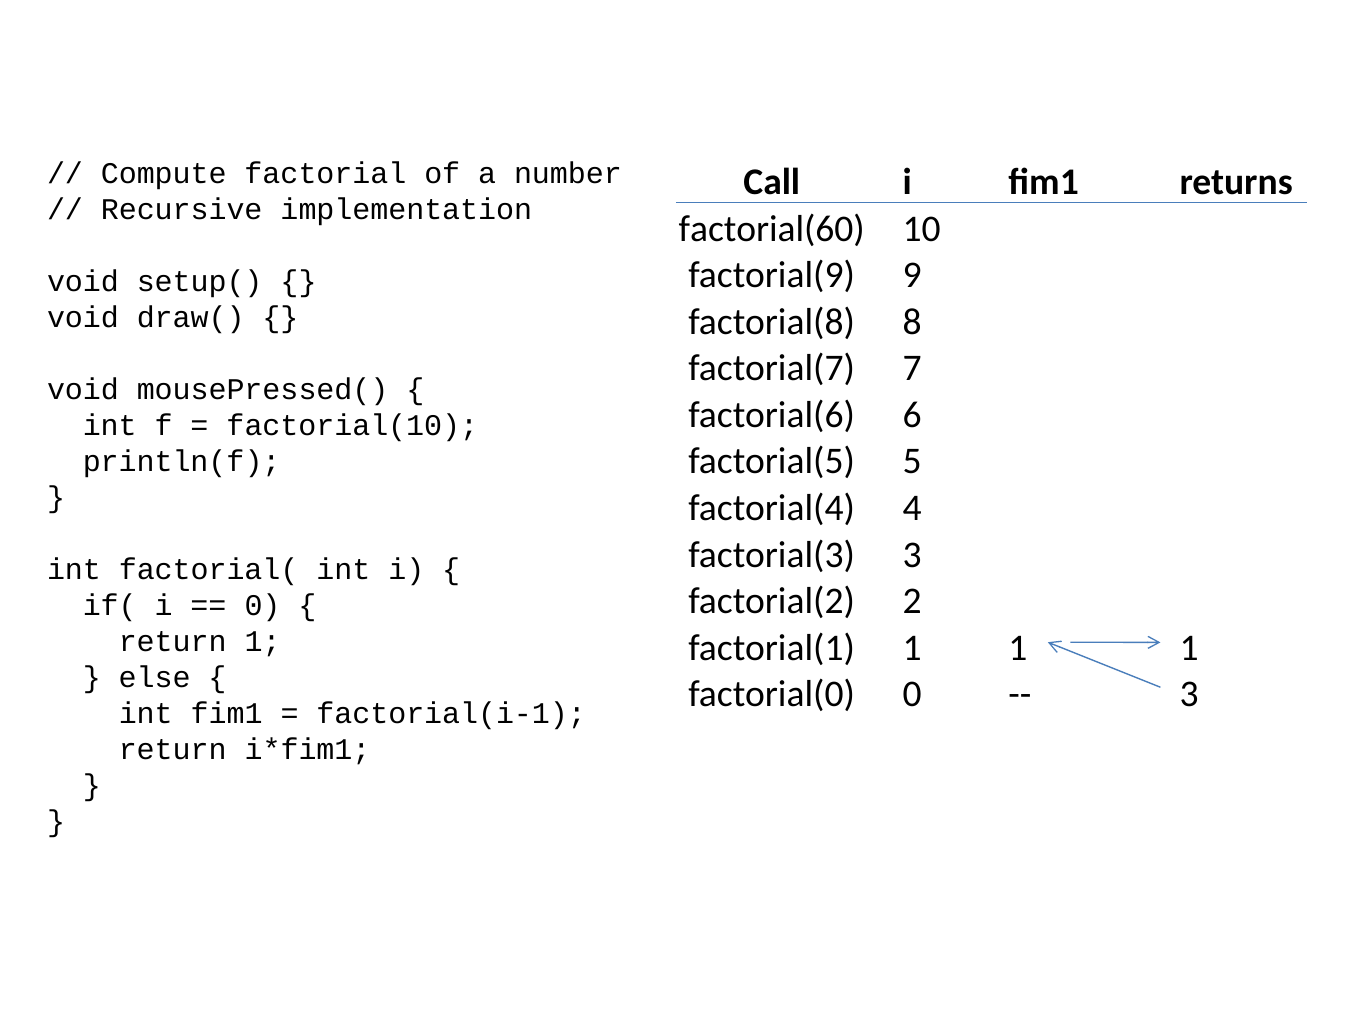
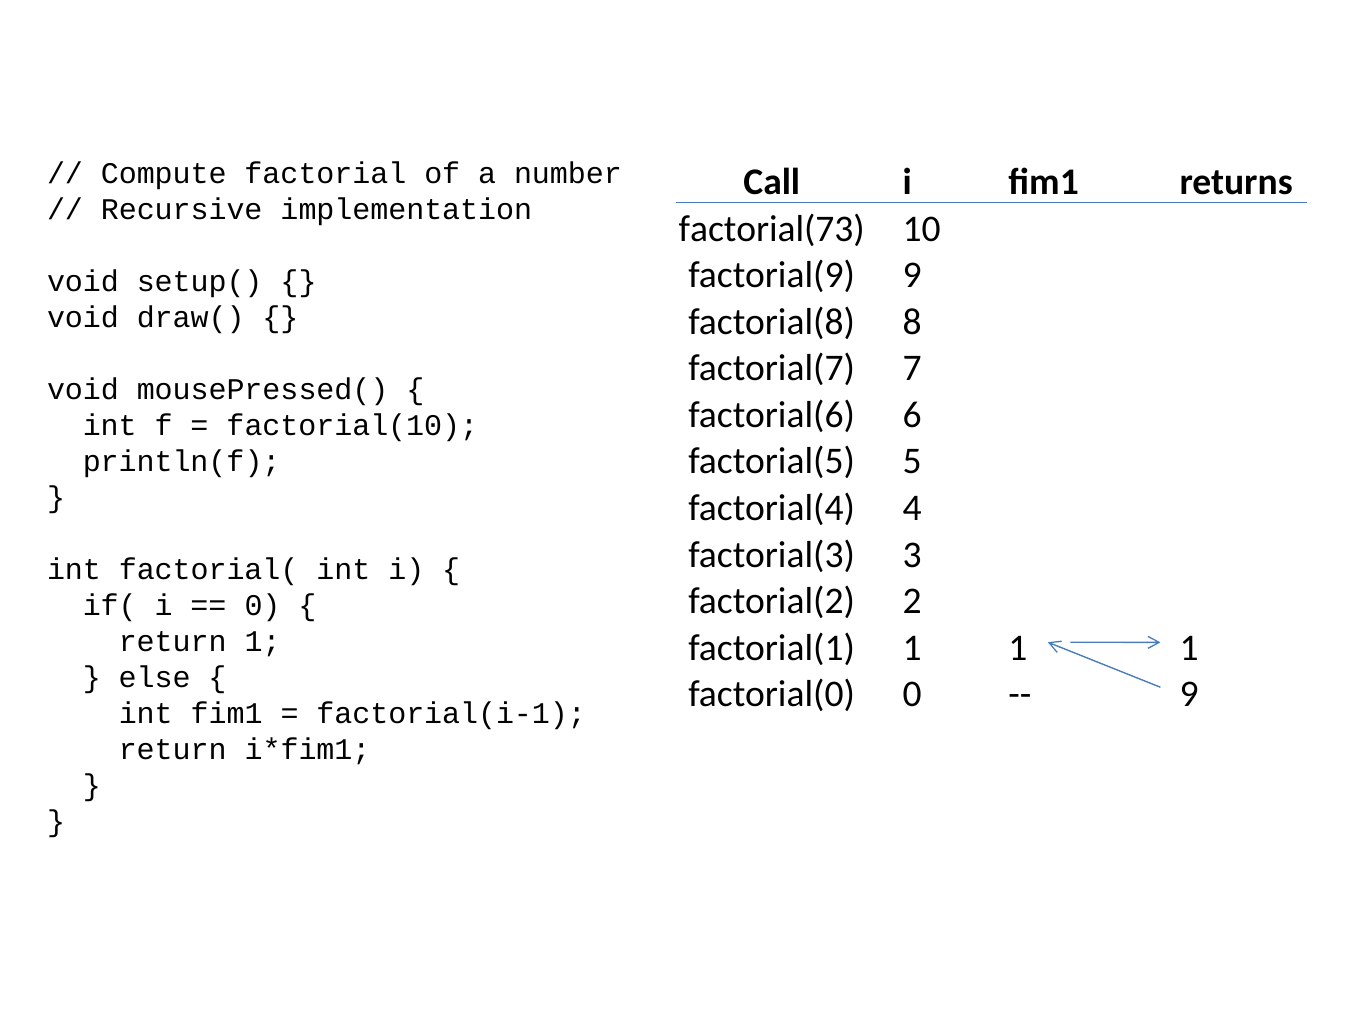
factorial(60: factorial(60 -> factorial(73 (772, 229)
3: 3 -> 9 (1189, 694)
